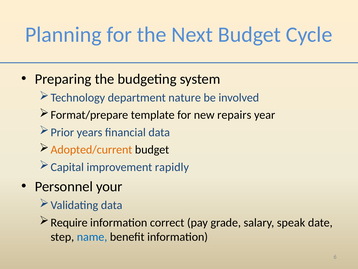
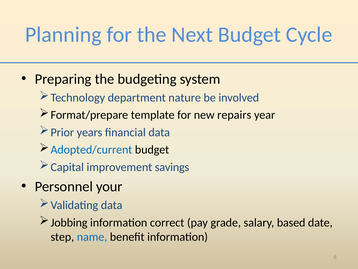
Adopted/current colour: orange -> blue (91, 149)
rapidly: rapidly -> savings (172, 167)
Require: Require -> Jobbing (69, 222)
speak: speak -> based (291, 222)
